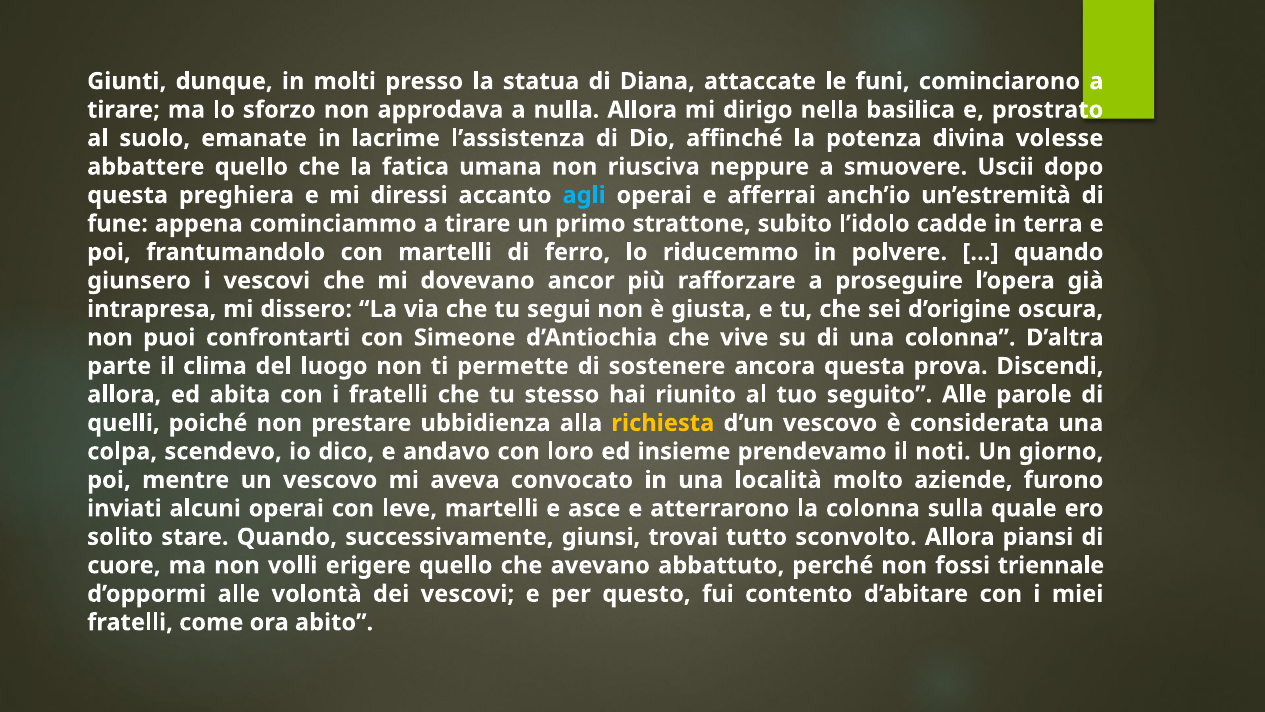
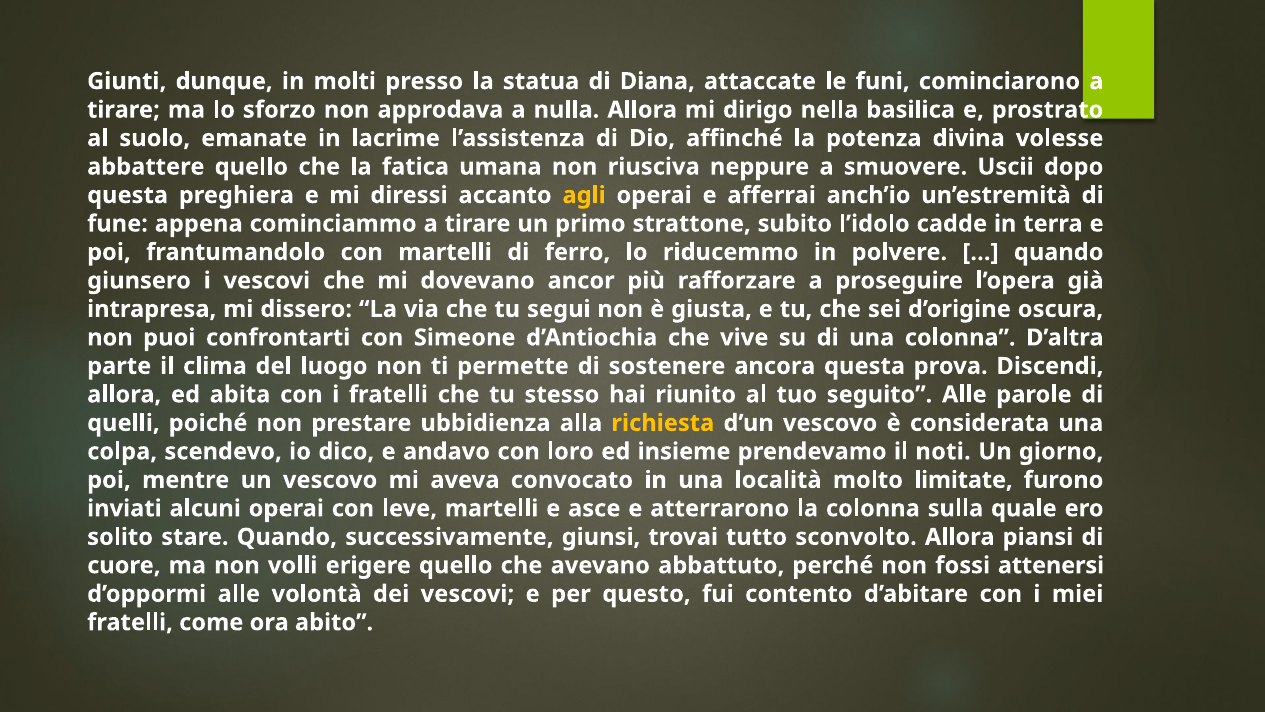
agli colour: light blue -> yellow (584, 195)
aziende: aziende -> limitate (963, 480)
triennale: triennale -> attenersi (1051, 565)
